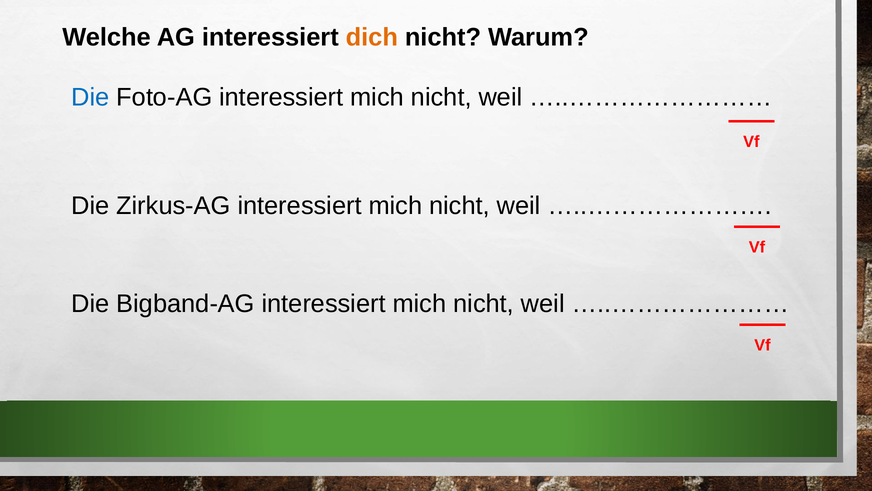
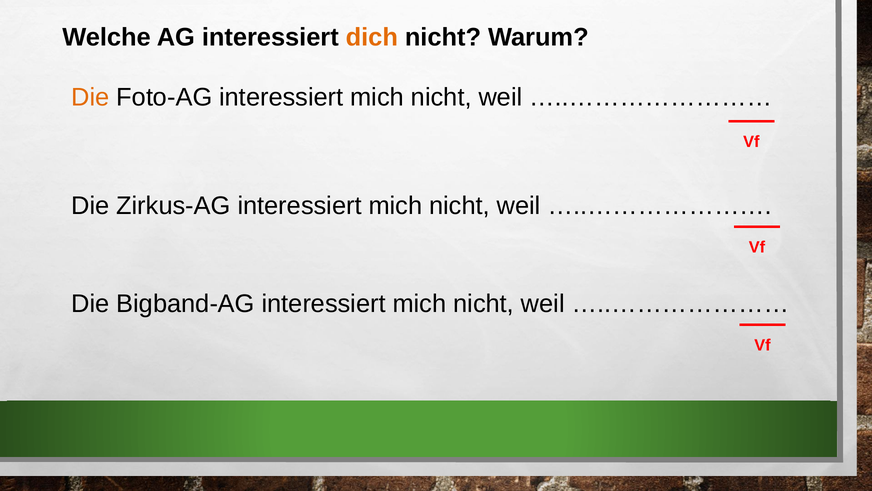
Die colour: blue -> orange (90, 97)
